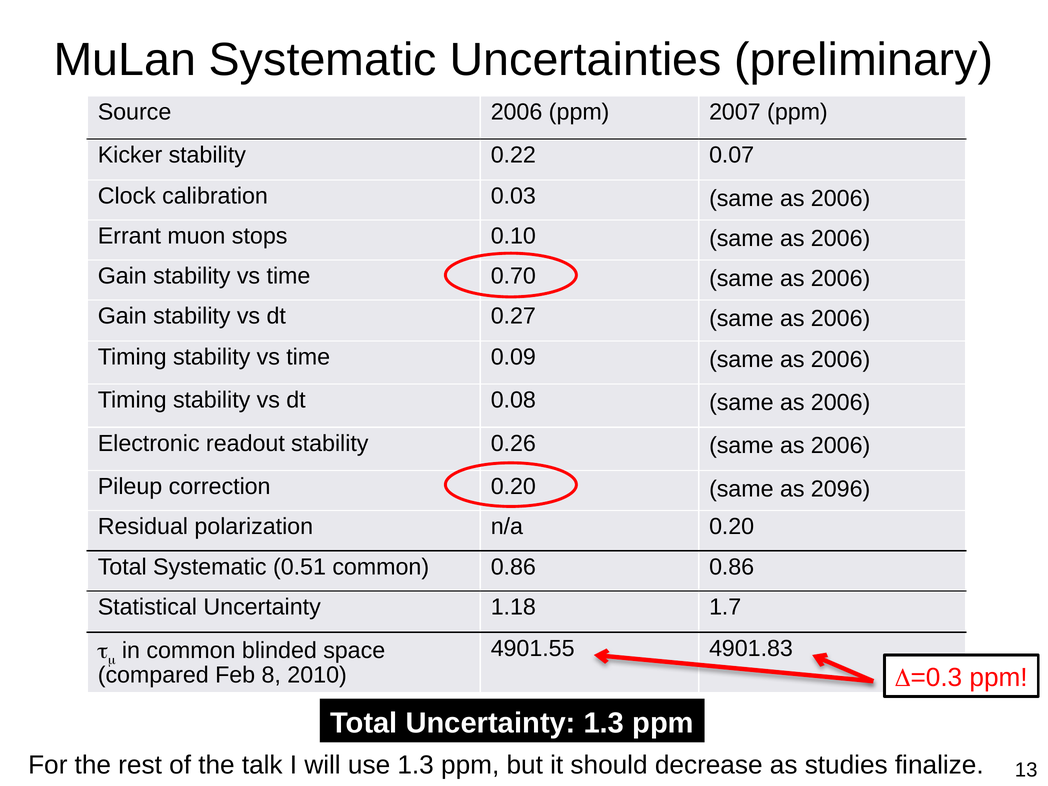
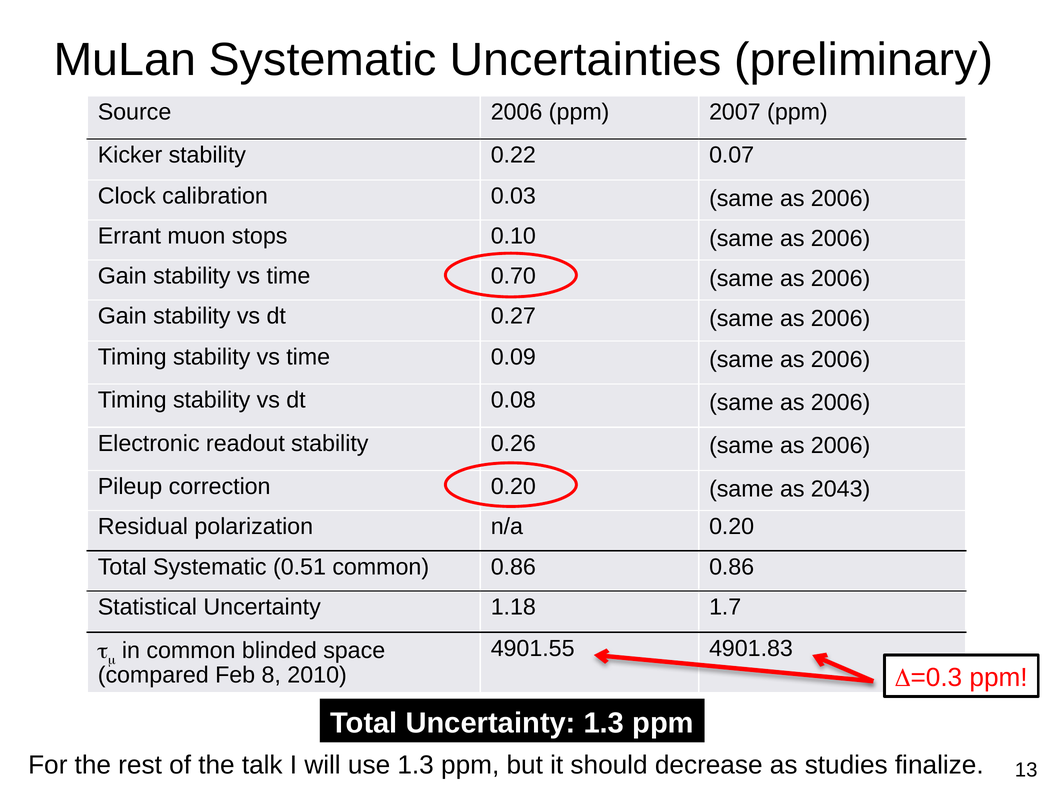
2096: 2096 -> 2043 (841, 489)
